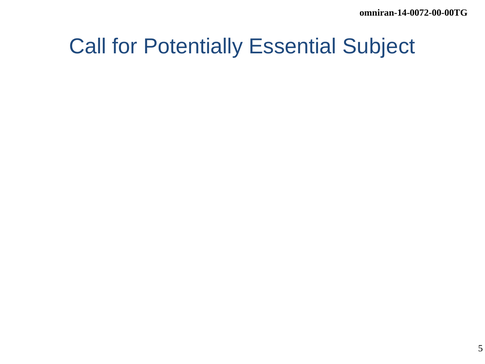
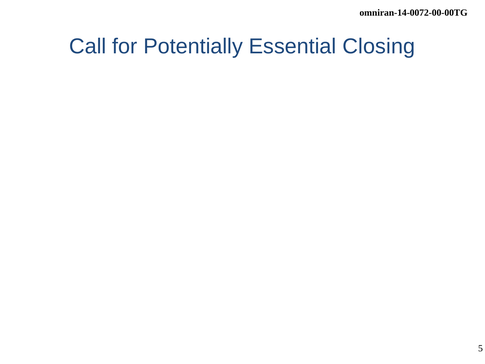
Subject: Subject -> Closing (379, 46)
